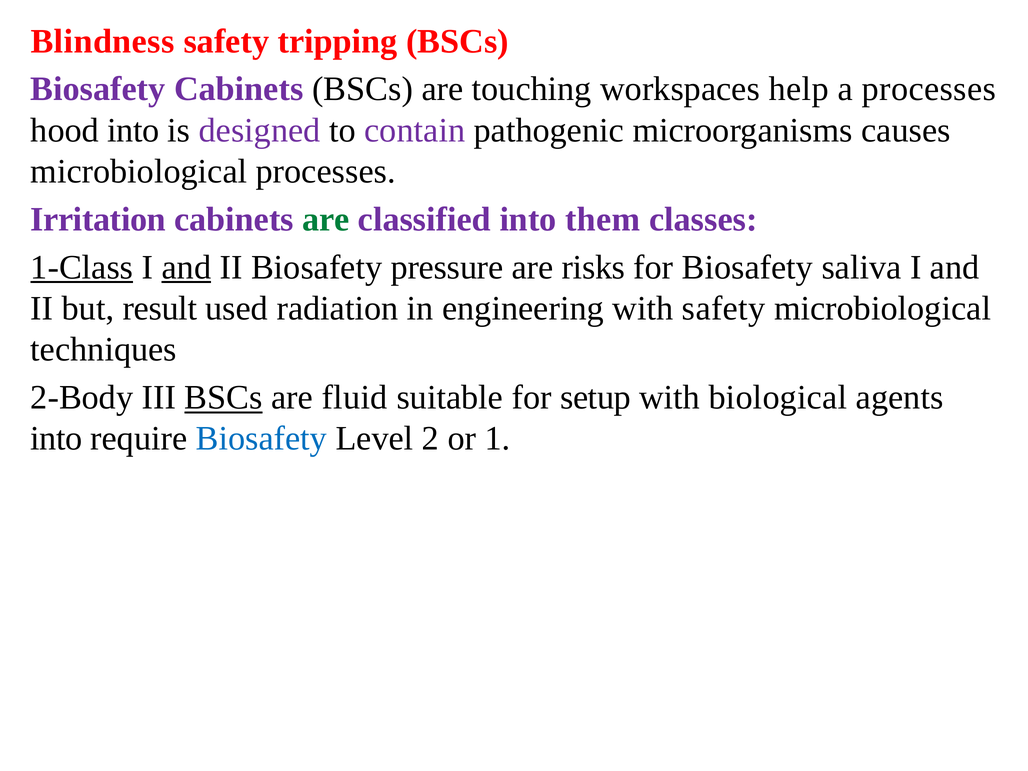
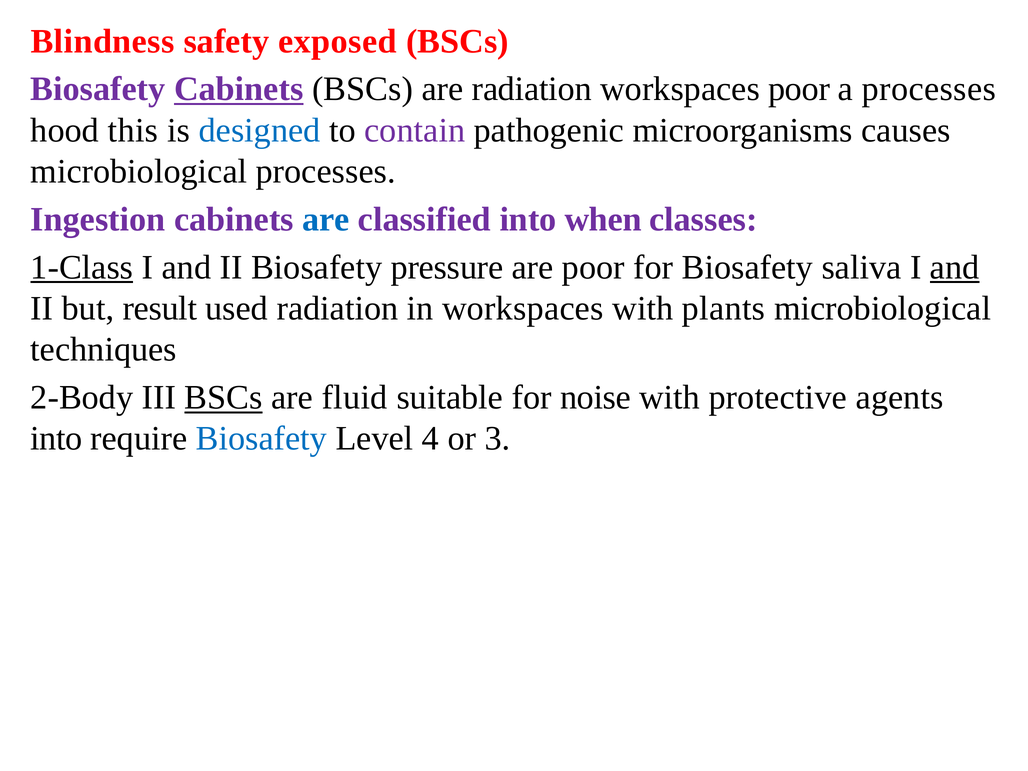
tripping: tripping -> exposed (338, 41)
Cabinets underline: none -> present (239, 89)
are touching: touching -> radiation (532, 89)
workspaces help: help -> poor (799, 89)
hood into: into -> this (133, 130)
designed colour: purple -> blue (260, 130)
Irritation: Irritation -> Ingestion (98, 219)
are colour: green -> blue (326, 219)
them: them -> when (603, 219)
and underline: present -> none (186, 267)
are risks: risks -> poor (593, 267)
and underline: none -> present (955, 267)
in engineering: engineering -> workspaces (523, 308)
with safety: safety -> plants (724, 308)
setup: setup -> noise (596, 398)
biological: biological -> protective (778, 398)
2: 2 -> 4 (431, 439)
1: 1 -> 3 (498, 439)
